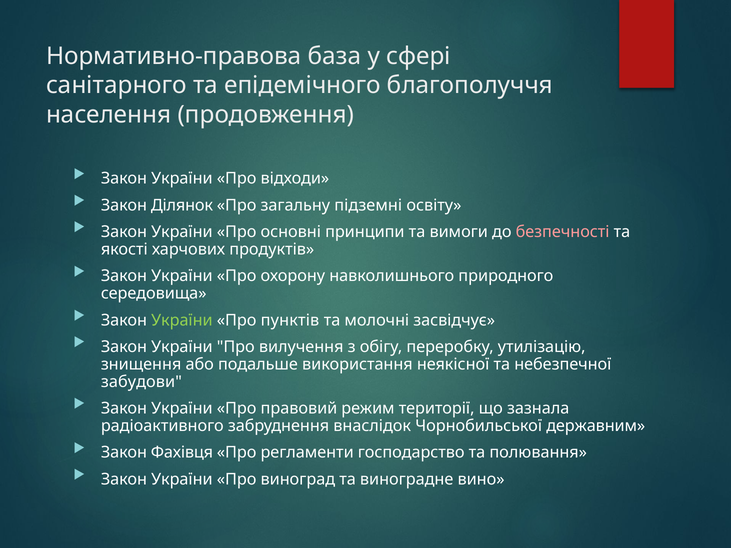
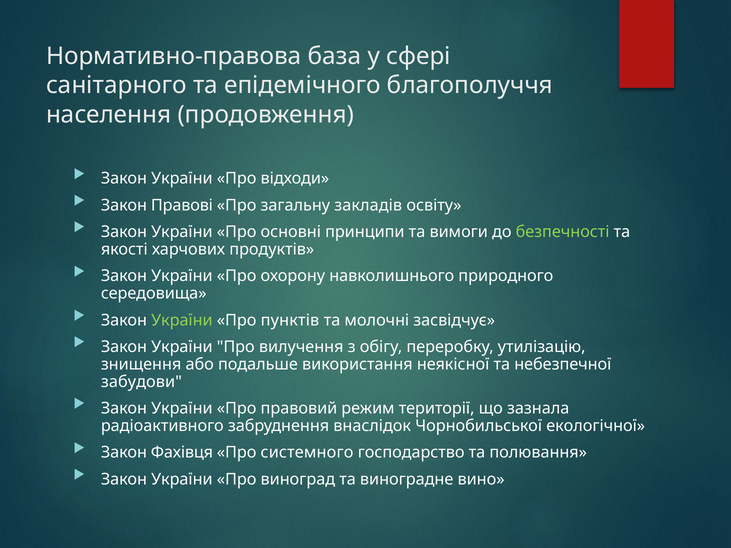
Ділянок: Ділянок -> Правові (182, 205)
підземні: підземні -> закладів (368, 205)
безпечності colour: pink -> light green (563, 232)
державним: державним -> екологічної (596, 426)
регламенти: регламенти -> системного (307, 453)
